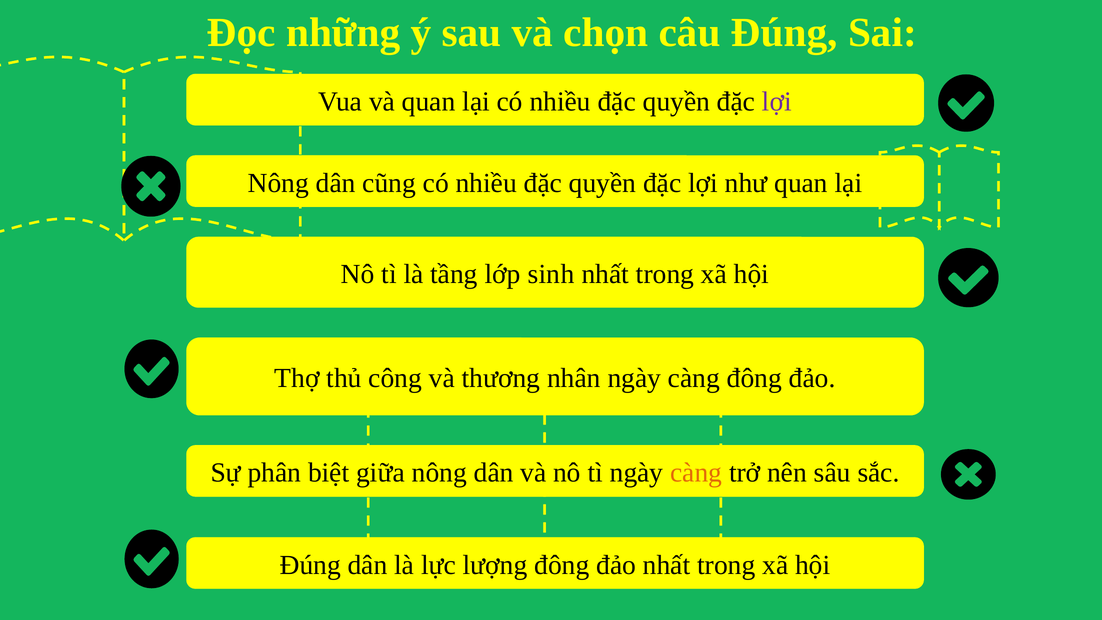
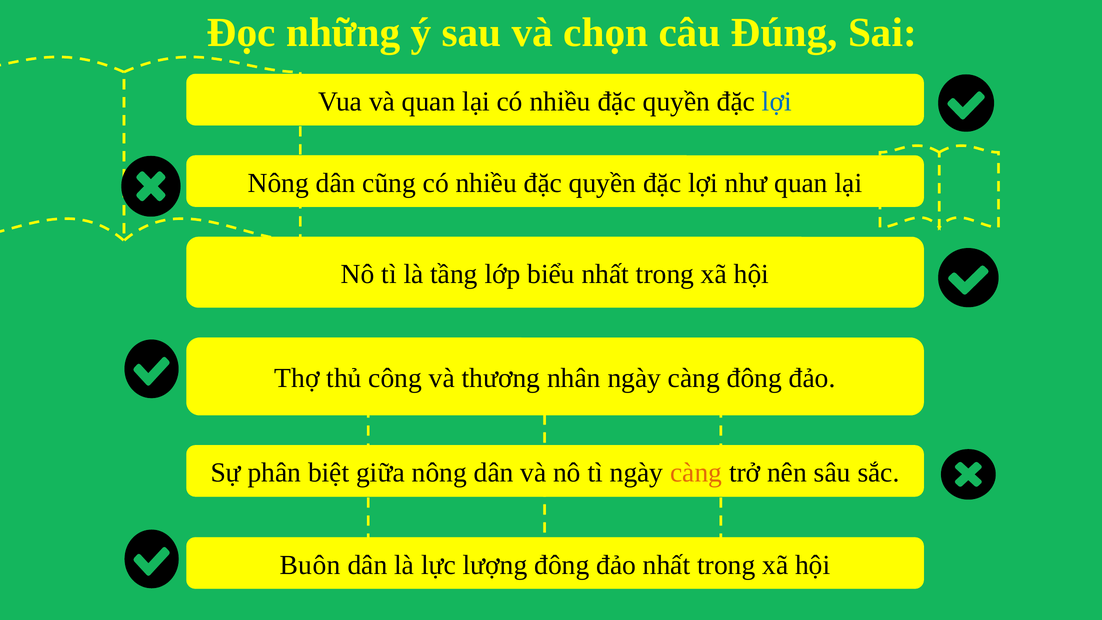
lợi colour: purple -> blue (777, 102)
sinh: sinh -> biểu (551, 274)
Đúng: Đúng -> Buôn (310, 565)
